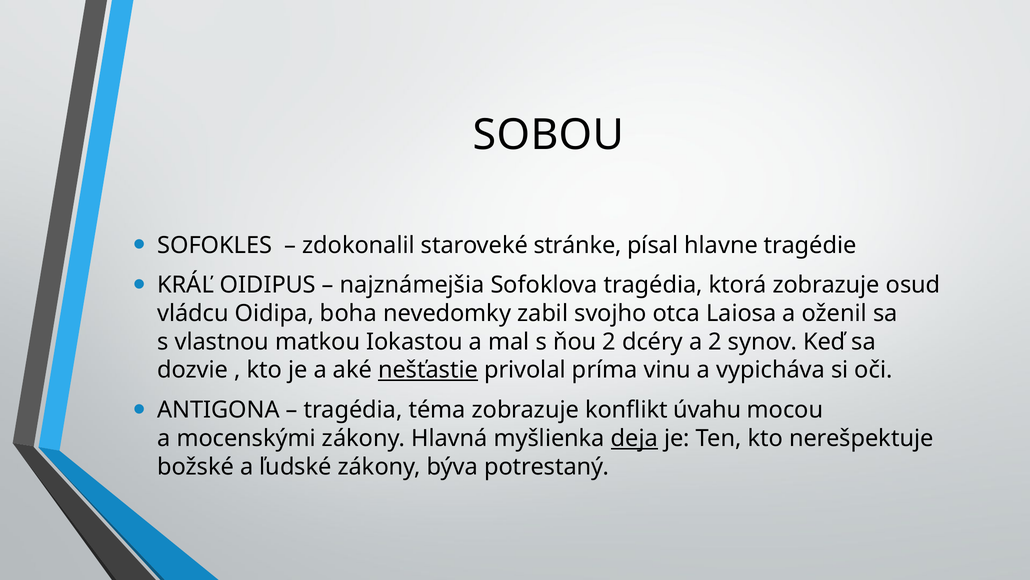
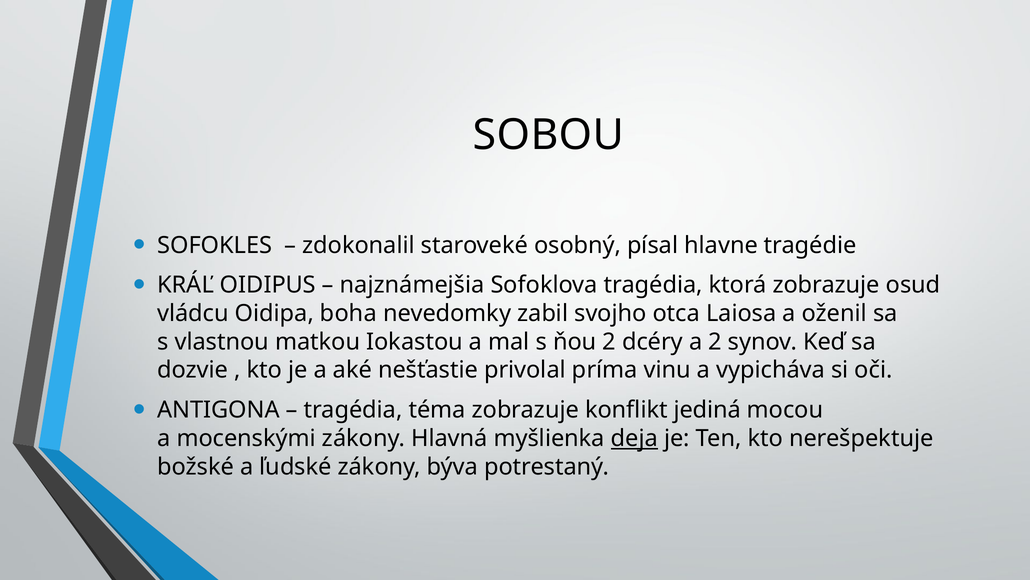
stránke: stránke -> osobný (578, 245)
nešťastie underline: present -> none (428, 370)
úvahu: úvahu -> jediná (707, 410)
